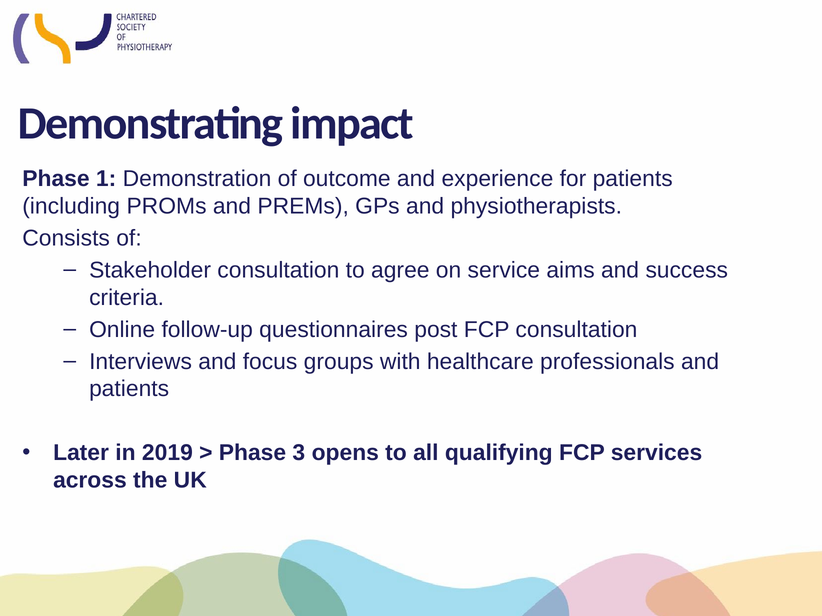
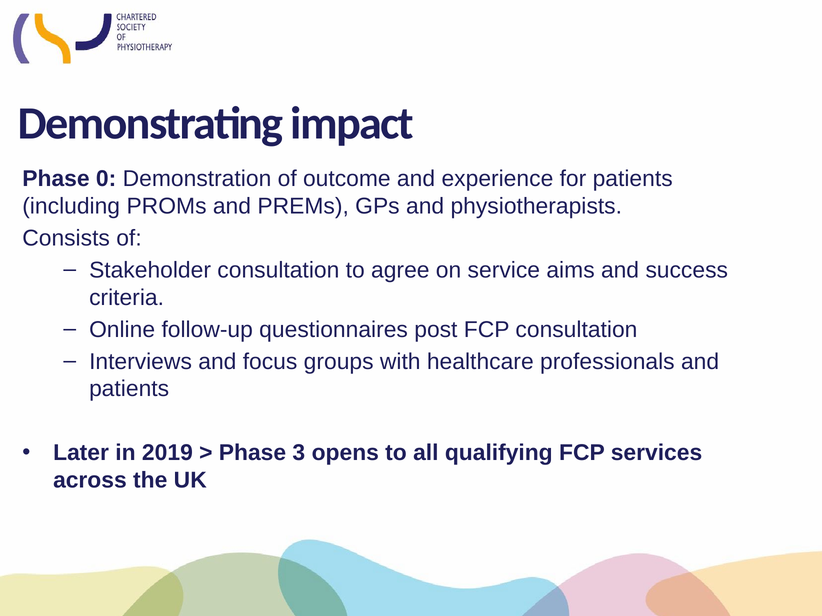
1: 1 -> 0 (106, 179)
